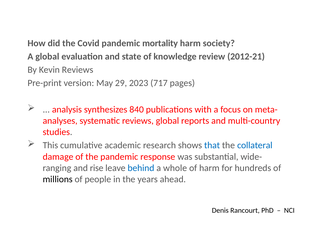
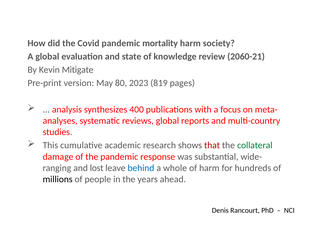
2012-21: 2012-21 -> 2060-21 (246, 57)
Kevin Reviews: Reviews -> Mitigate (78, 70)
29: 29 -> 80 (121, 83)
717: 717 -> 819 (159, 83)
840: 840 -> 400 (137, 110)
that colour: blue -> red (212, 145)
collateral colour: blue -> green (255, 145)
rise: rise -> lost (97, 168)
